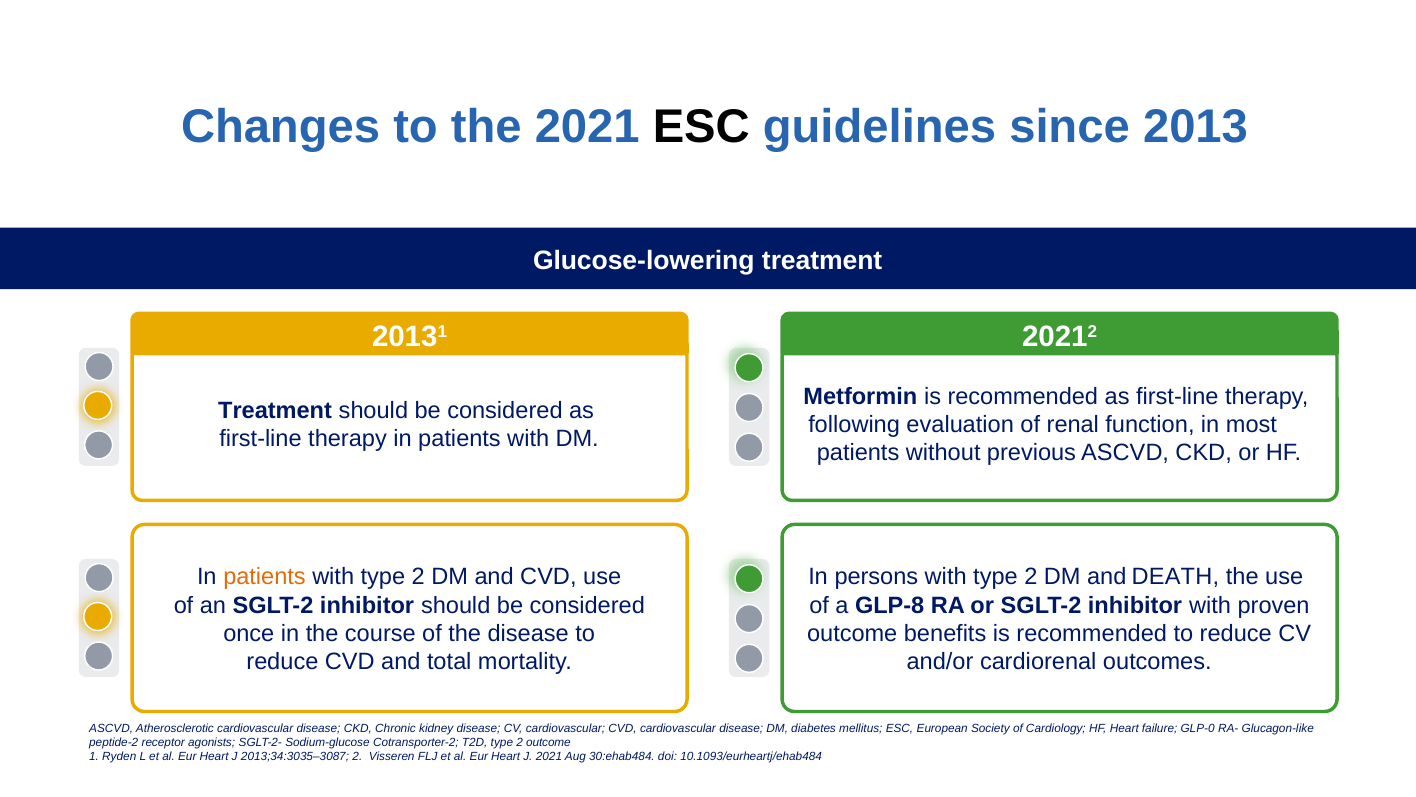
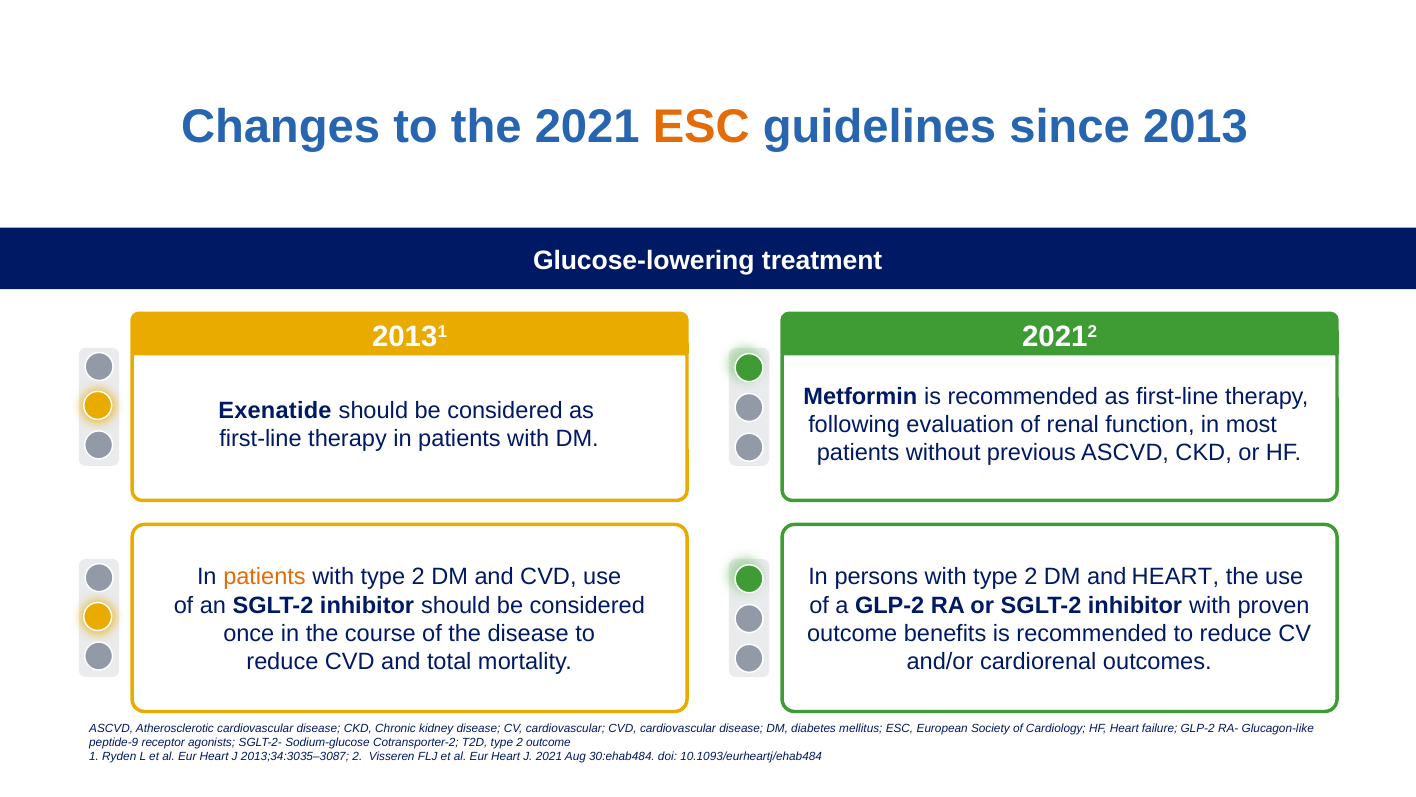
ESC colour: black -> orange (701, 126)
Treatment: Treatment -> Exenatide (275, 410)
and DEATH: DEATH -> HEART (1175, 577)
a GLP-8: GLP-8 -> GLP-2 (890, 605)
failure GLP-0: GLP-0 -> GLP-2 (1198, 728)
peptide-2: peptide-2 -> peptide-9 (114, 742)
